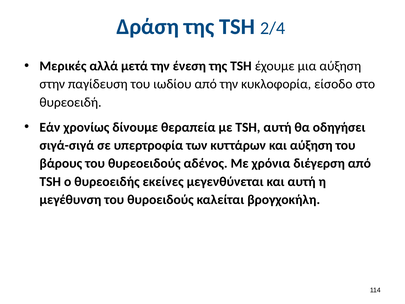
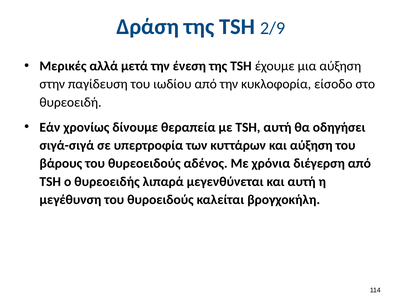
2/4: 2/4 -> 2/9 (273, 28)
εκείνες: εκείνες -> λιπαρά (163, 182)
